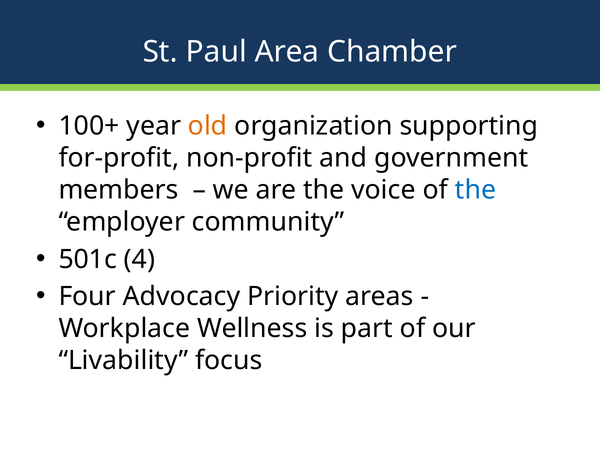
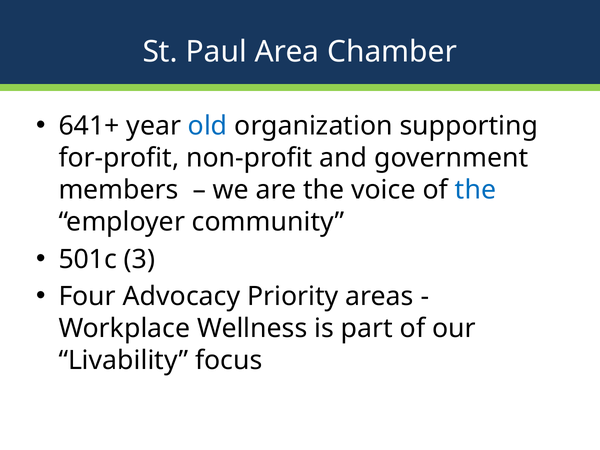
100+: 100+ -> 641+ (89, 126)
old colour: orange -> blue (208, 126)
4: 4 -> 3 (140, 259)
